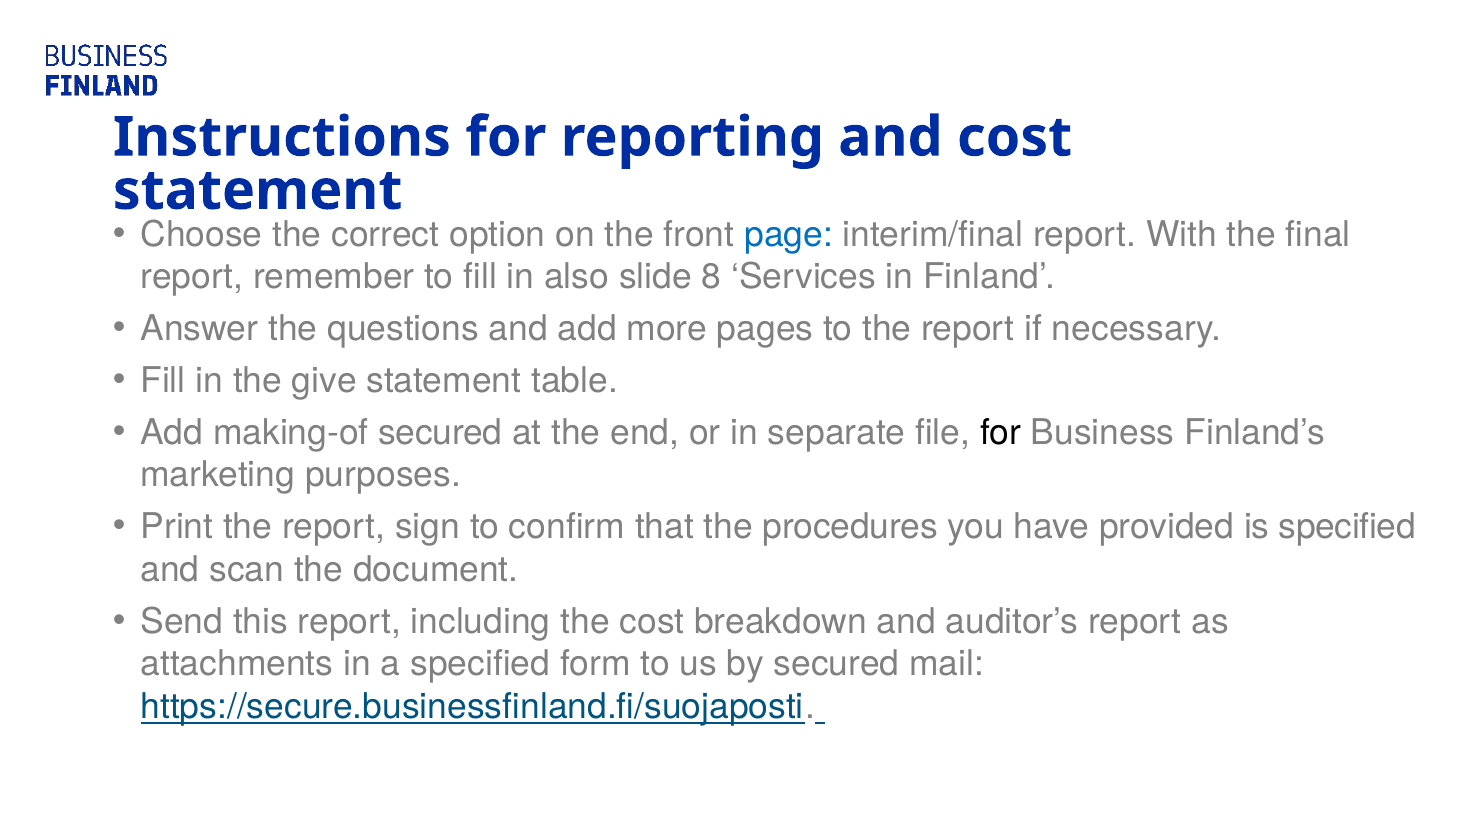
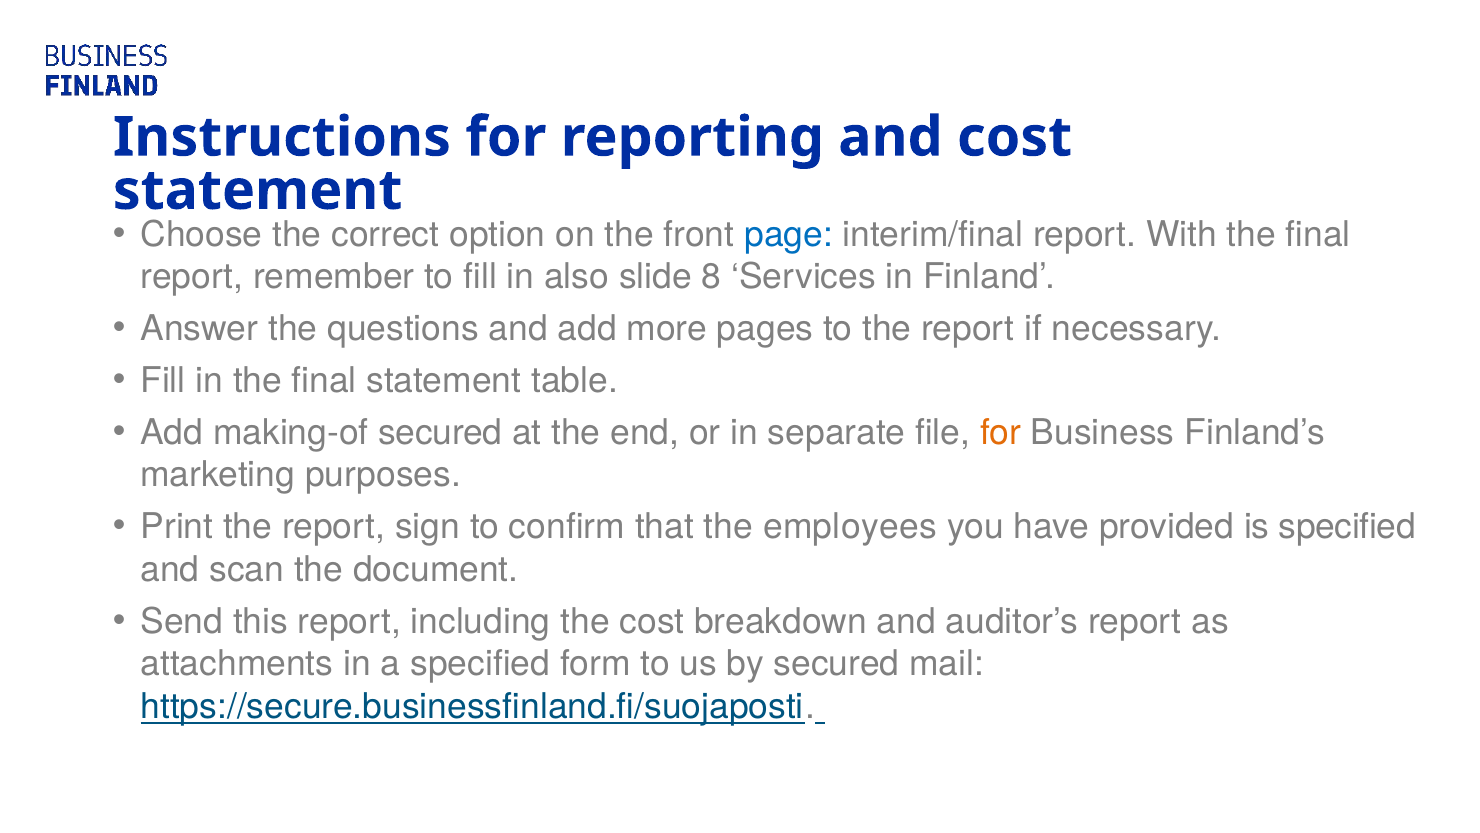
in the give: give -> final (324, 381)
for colour: black -> orange (1001, 432)
procedures: procedures -> employees (850, 527)
